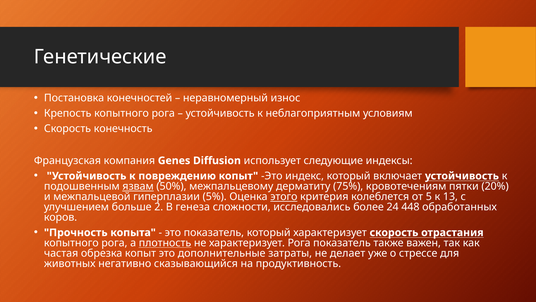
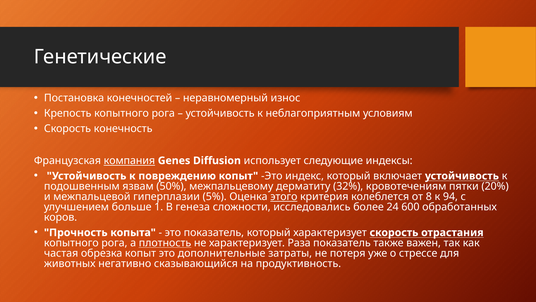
компания underline: none -> present (129, 160)
язвам underline: present -> none (138, 186)
75%: 75% -> 32% (348, 186)
5: 5 -> 8 (429, 196)
13: 13 -> 94 (450, 196)
2: 2 -> 1 (159, 207)
448: 448 -> 600 (410, 207)
характеризует Рога: Рога -> Раза (299, 243)
делает: делает -> потеря (348, 253)
